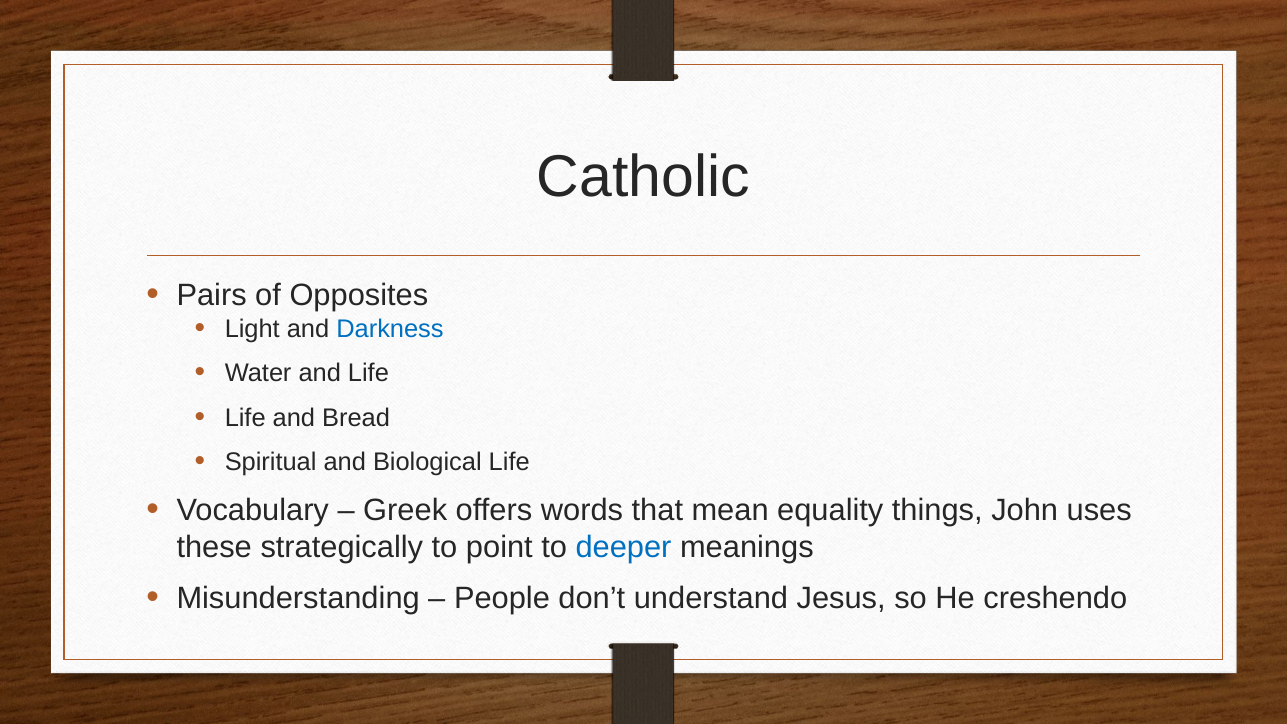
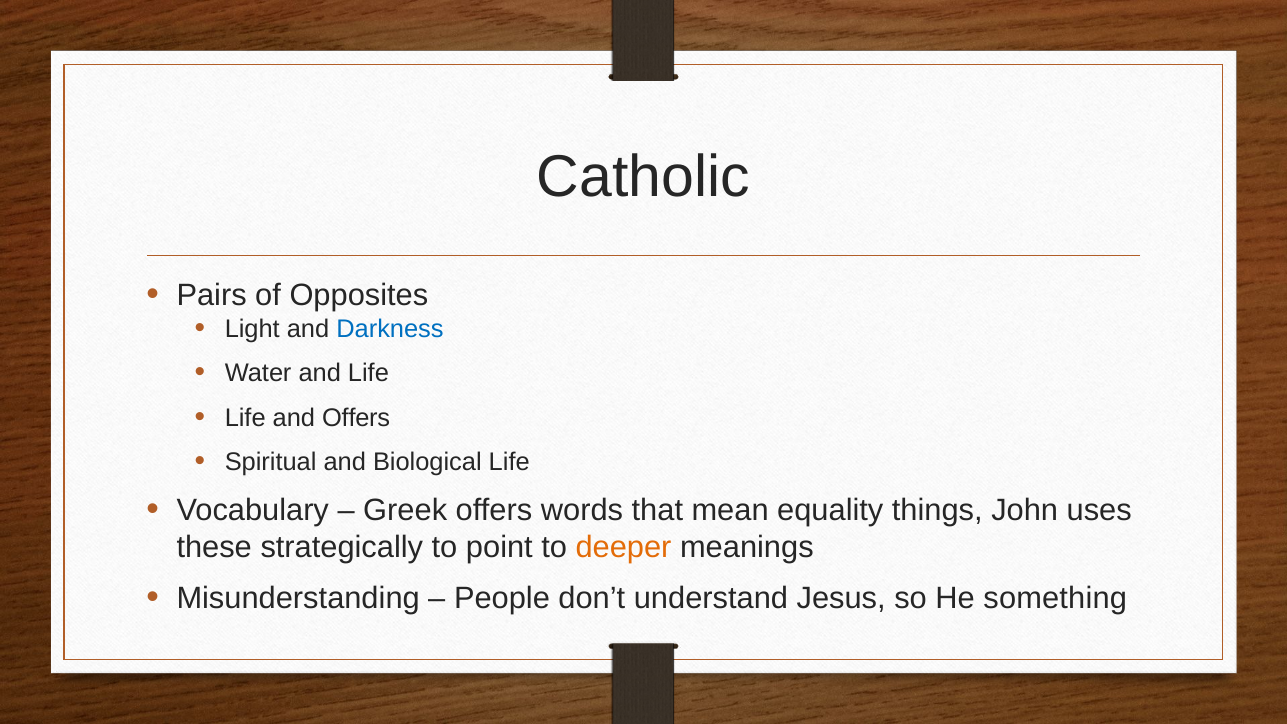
and Bread: Bread -> Offers (356, 418)
deeper colour: blue -> orange (624, 548)
creshendo: creshendo -> something (1055, 598)
